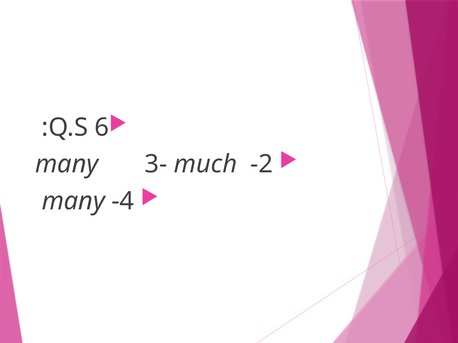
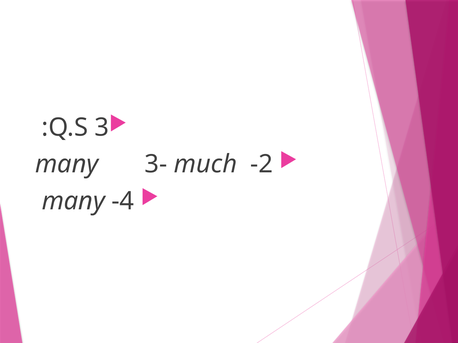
6: 6 -> 3 (102, 128)
